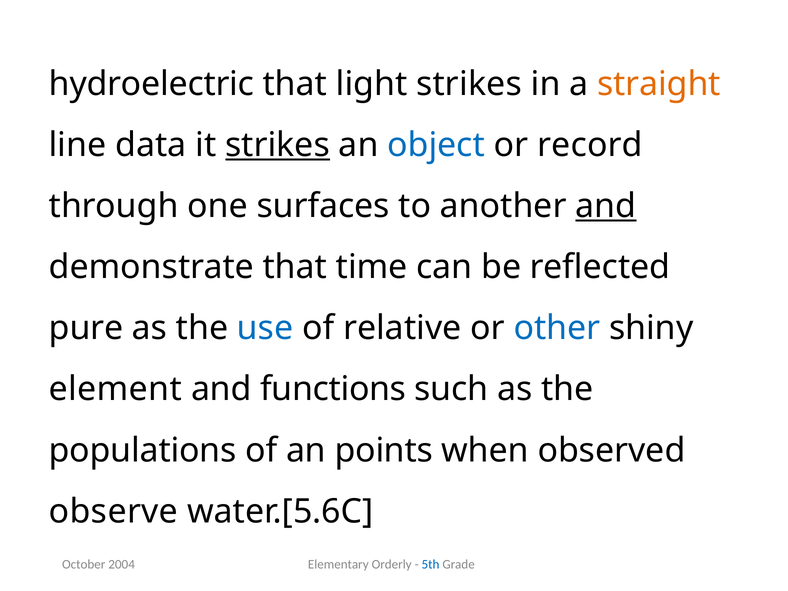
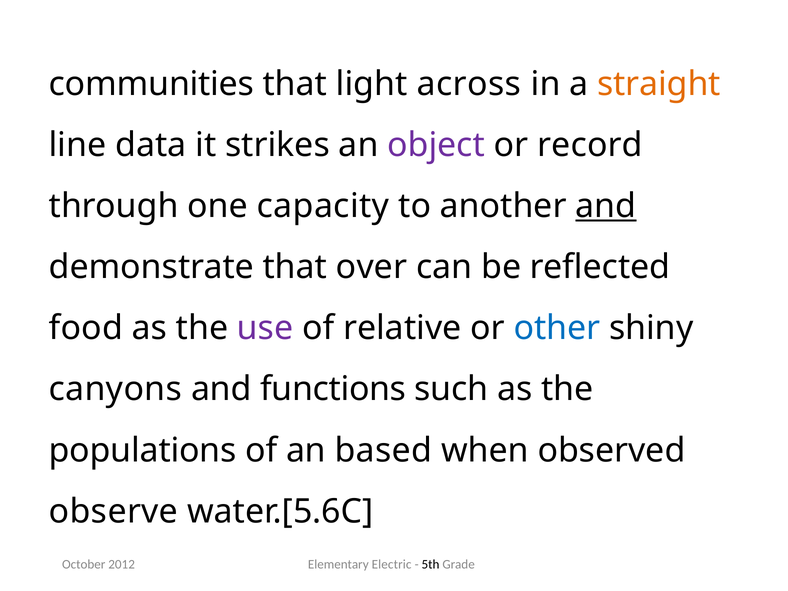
hydroelectric: hydroelectric -> communities (151, 84)
light strikes: strikes -> across (469, 84)
strikes underline: present -> none (278, 145)
object colour: blue -> purple (436, 145)
surfaces: surfaces -> capacity (323, 206)
time: time -> over (372, 267)
pure: pure -> food (86, 328)
use colour: blue -> purple (265, 328)
element: element -> canyons (115, 389)
points: points -> based (383, 450)
Orderly: Orderly -> Electric (392, 564)
5th colour: blue -> black (431, 564)
2004: 2004 -> 2012 (122, 564)
